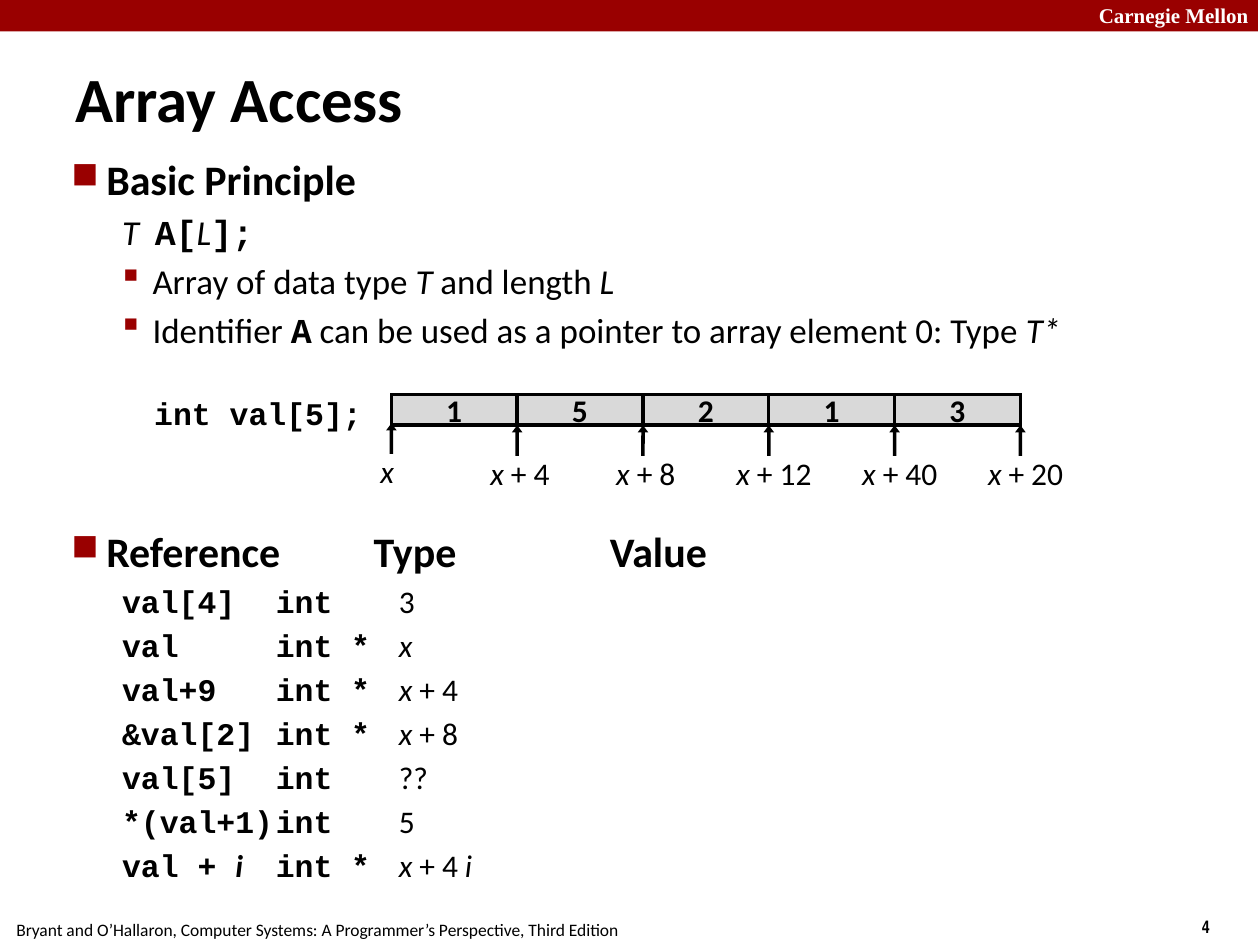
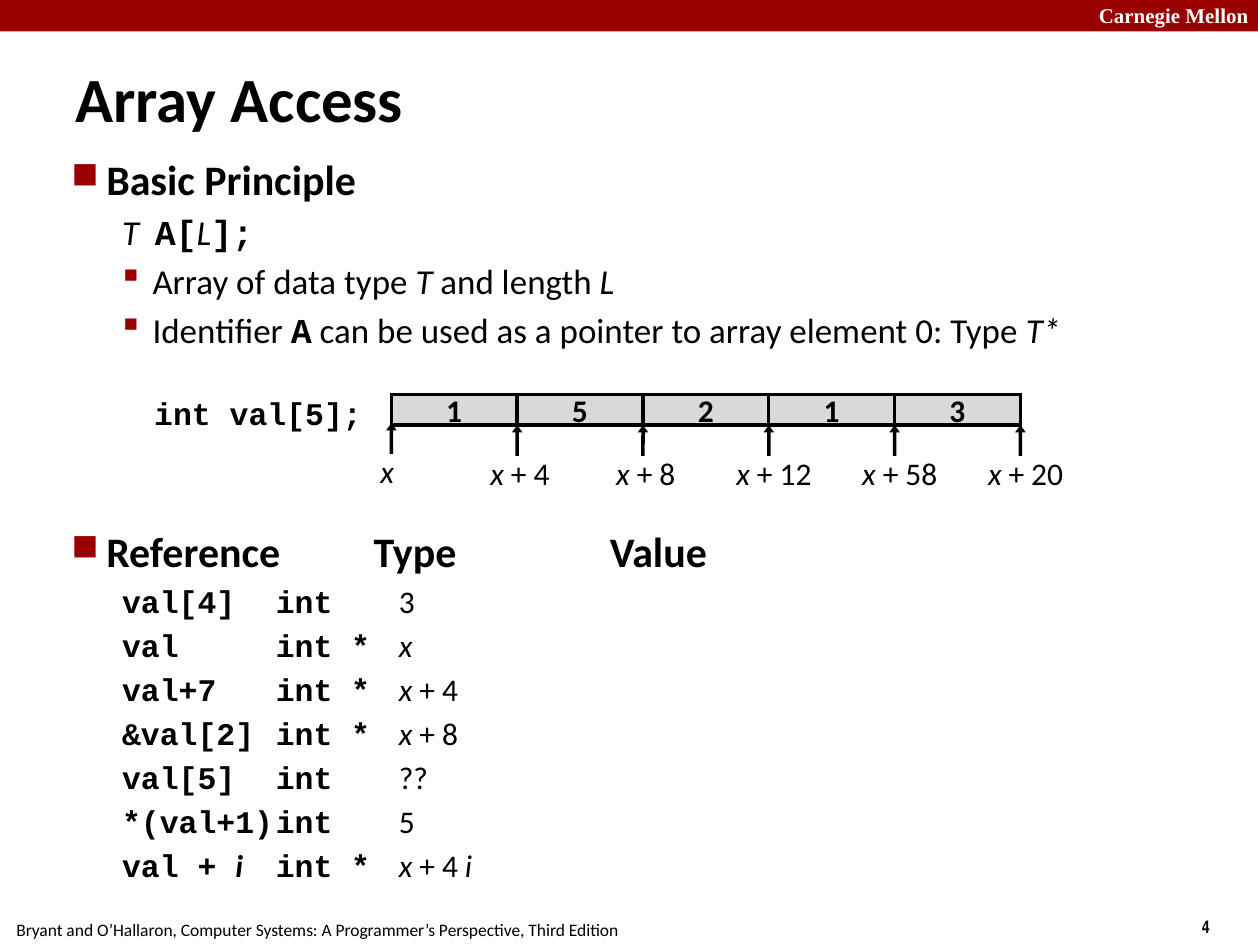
40: 40 -> 58 (921, 474)
val+9: val+9 -> val+7 (169, 691)
